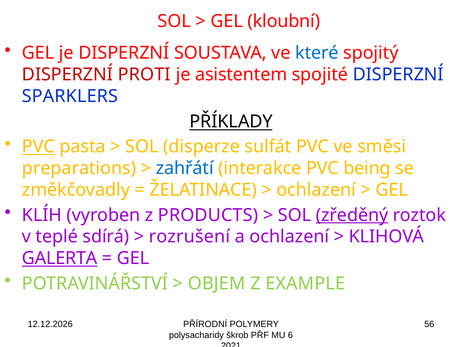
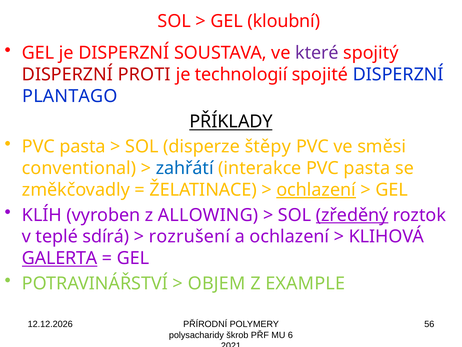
které colour: blue -> purple (317, 53)
asistentem: asistentem -> technologií (241, 75)
SPARKLERS: SPARKLERS -> PLANTAGO (70, 96)
PVC underline: present -> none (38, 146)
sulfát: sulfát -> štěpy (268, 146)
preparations: preparations -> conventional (79, 168)
interakce PVC being: being -> pasta (367, 168)
ochlazení underline: none -> present (316, 190)
PRODUCTS: PRODUCTS -> ALLOWING (208, 215)
